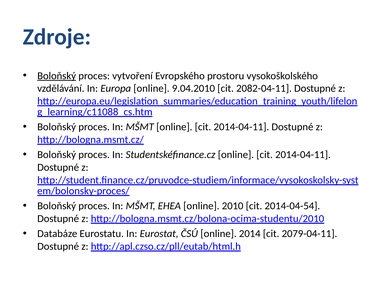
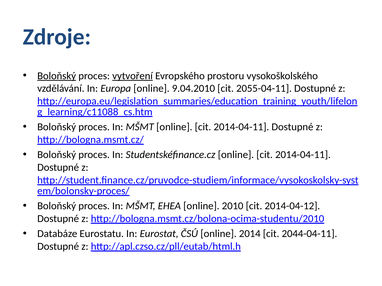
vytvoření underline: none -> present (133, 76)
2082-04-11: 2082-04-11 -> 2055-04-11 (264, 89)
2014-04-54: 2014-04-54 -> 2014-04-12 (292, 206)
2079-04-11: 2079-04-11 -> 2044-04-11 (309, 234)
